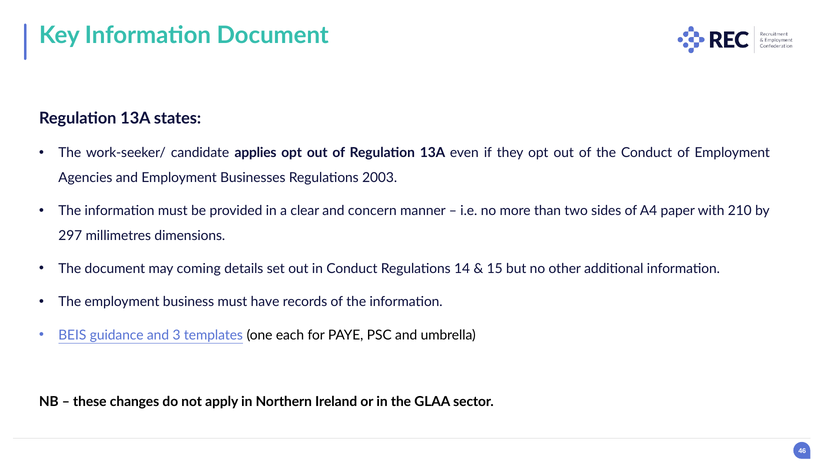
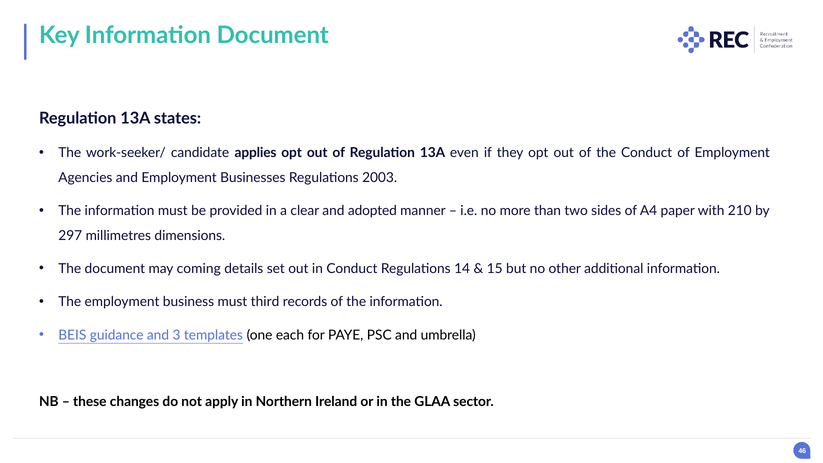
concern: concern -> adopted (372, 211)
have: have -> third (265, 302)
